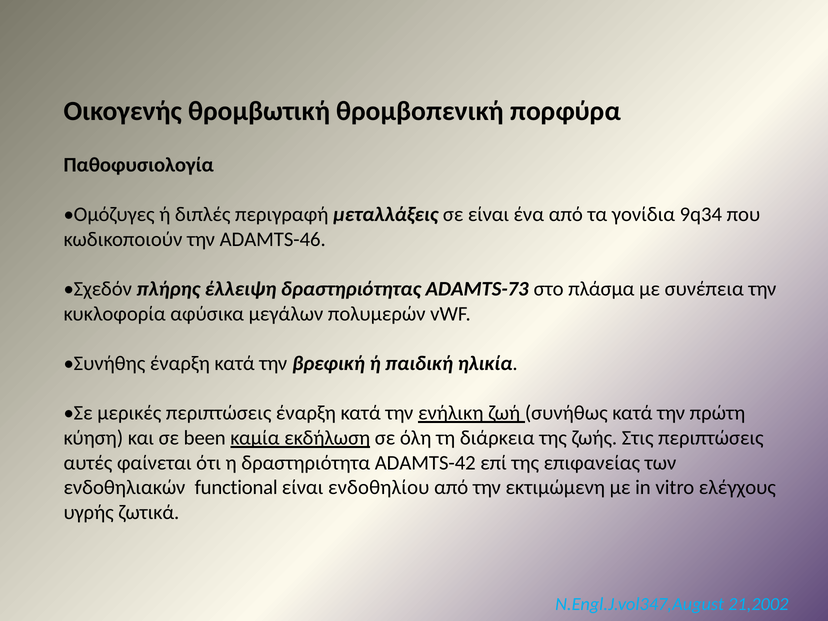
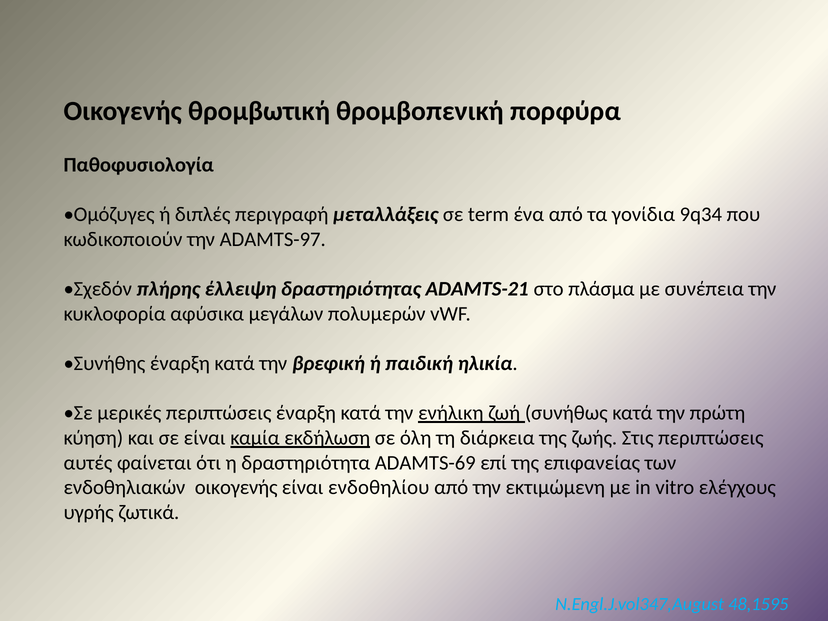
σε είναι: είναι -> term (488, 214)
ADAMTS-46: ADAMTS-46 -> ADAMTS-97 (273, 239)
ADAMTS-73: ADAMTS-73 -> ADAMTS-21 (477, 289)
σε been: been -> είναι (205, 438)
ADAMTS-42: ADAMTS-42 -> ADAMTS-69 (425, 463)
ενδοθηλιακών functional: functional -> οικογενής (236, 488)
21,2002: 21,2002 -> 48,1595 (758, 604)
